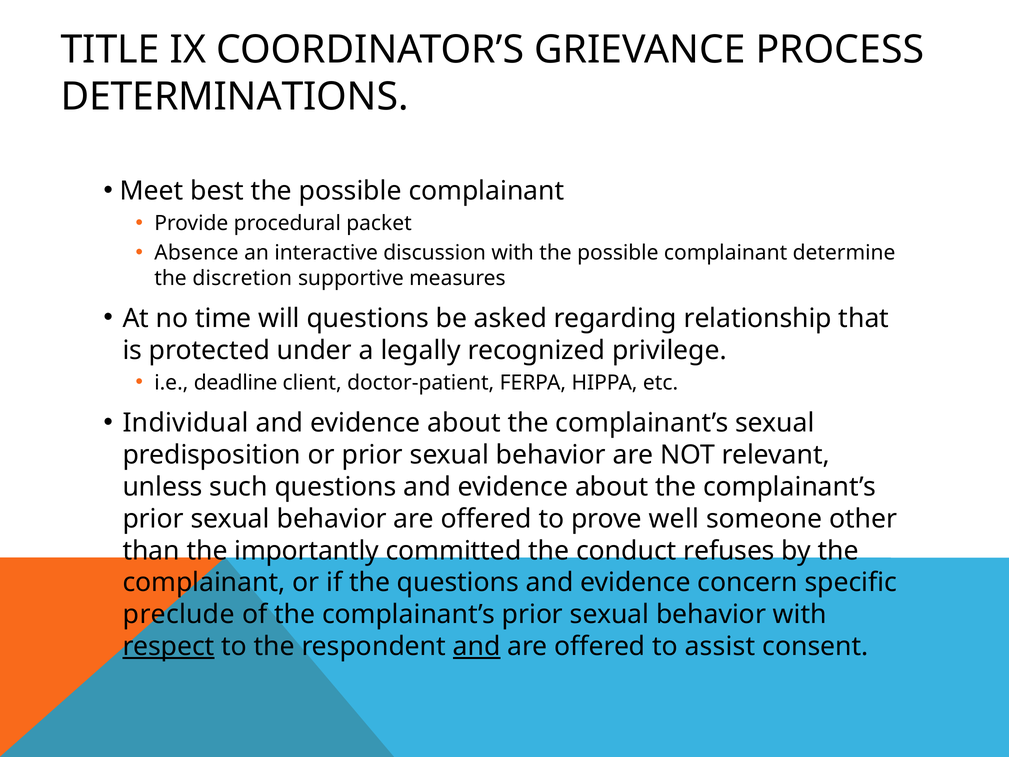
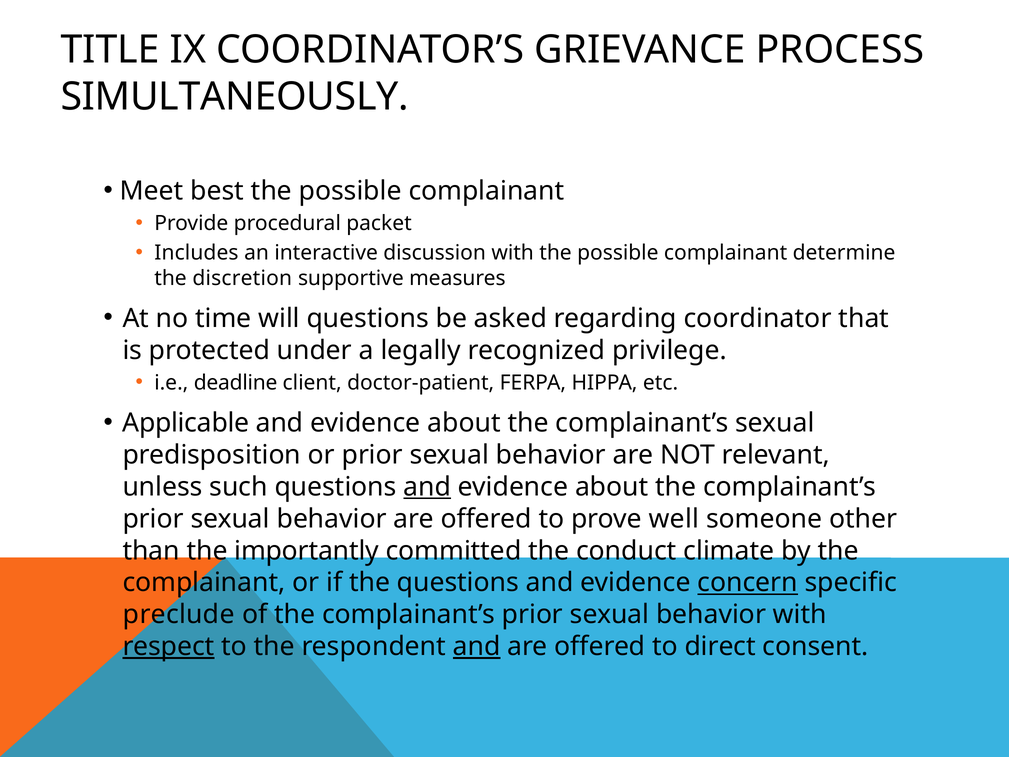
DETERMINATIONS: DETERMINATIONS -> SIMULTANEOUSLY (235, 97)
Absence: Absence -> Includes (196, 253)
relationship: relationship -> coordinator (758, 318)
Individual: Individual -> Applicable (186, 423)
and underline: none -> present (427, 487)
refuses: refuses -> climate (729, 551)
concern underline: none -> present (748, 582)
assist: assist -> direct (720, 646)
